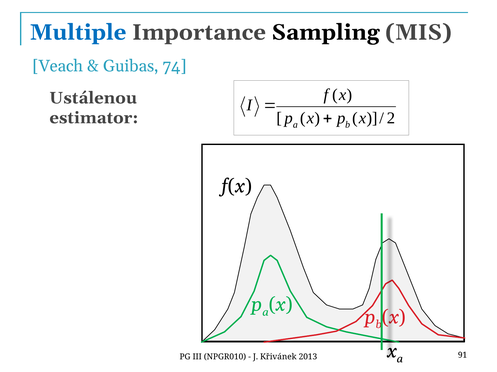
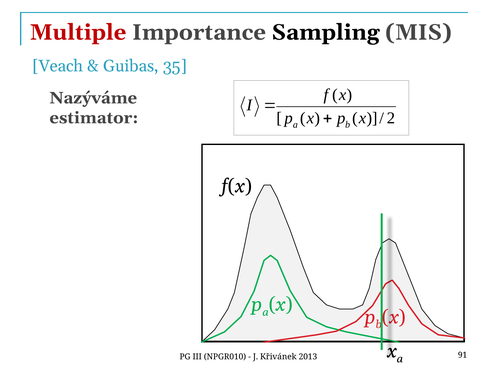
Multiple colour: blue -> red (78, 32)
74: 74 -> 35 (175, 66)
Ustálenou: Ustálenou -> Nazýváme (93, 98)
